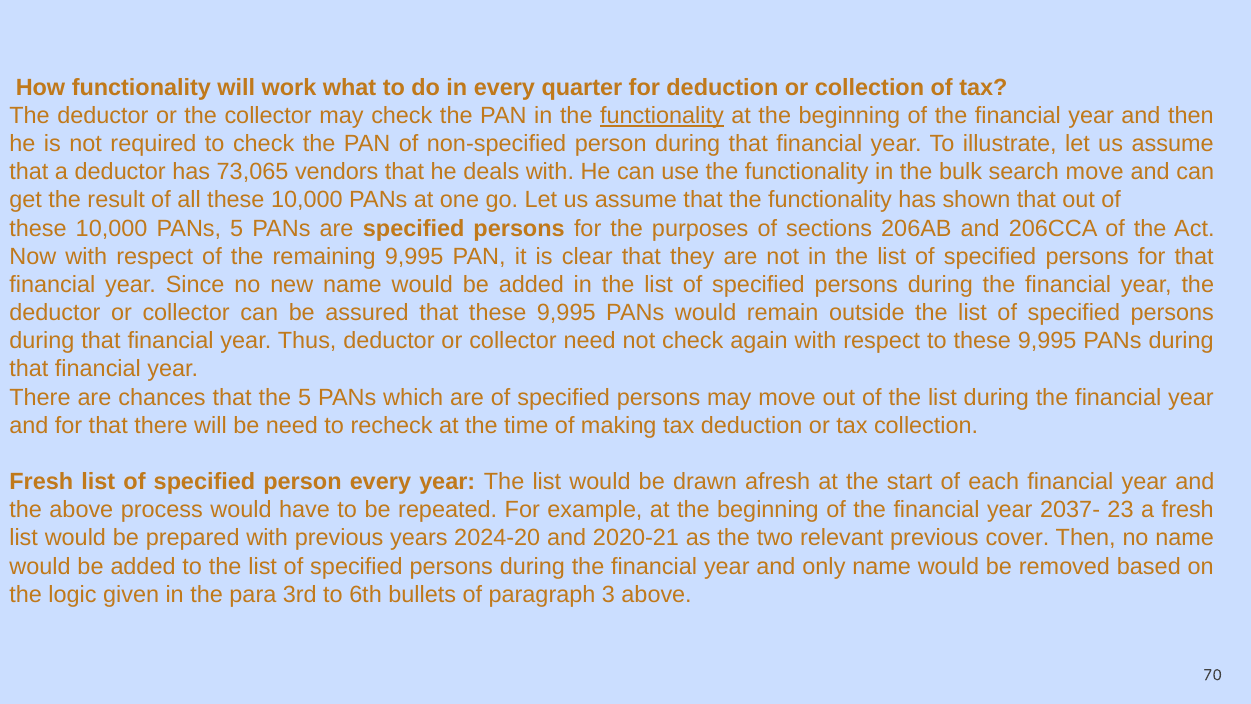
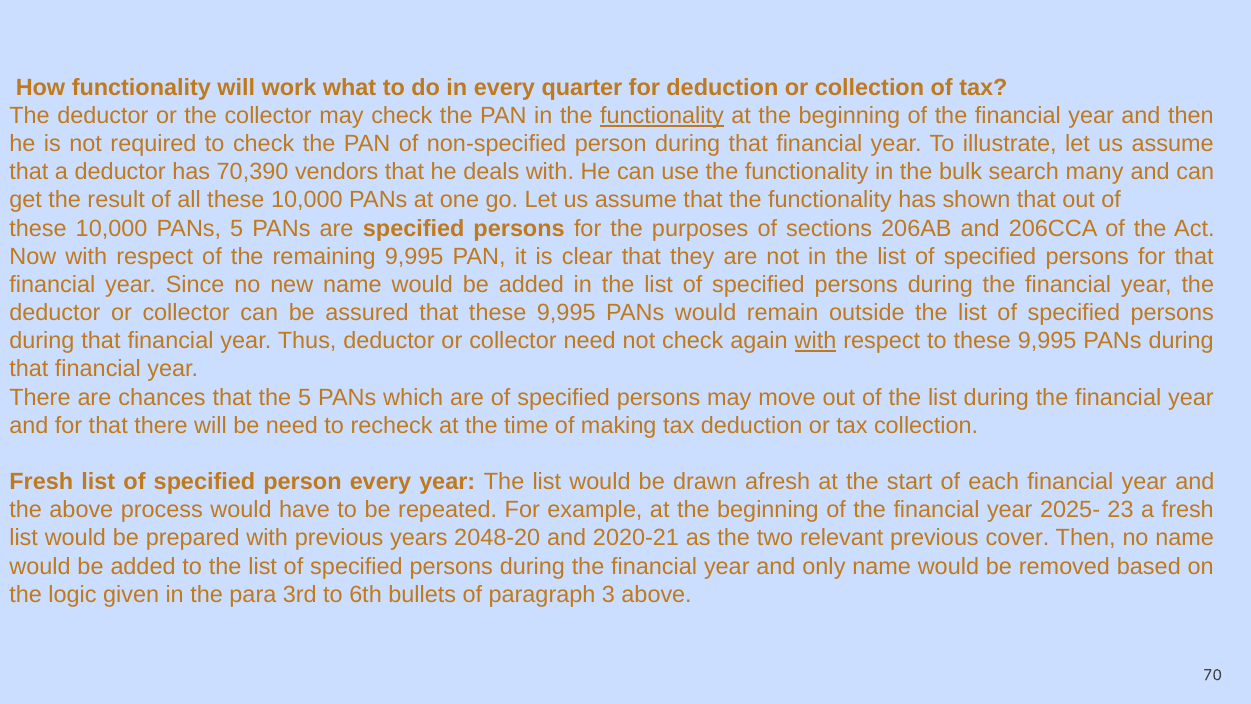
73,065: 73,065 -> 70,390 (253, 172)
search move: move -> many (1095, 172)
with underline: none -> present (815, 341)
2037-: 2037- -> 2025- (1070, 510)
2024-20: 2024-20 -> 2048-20 (497, 538)
